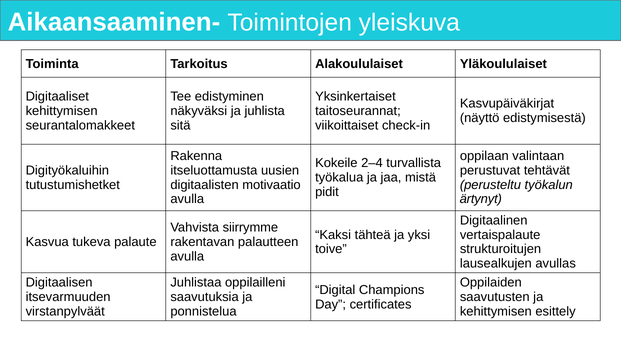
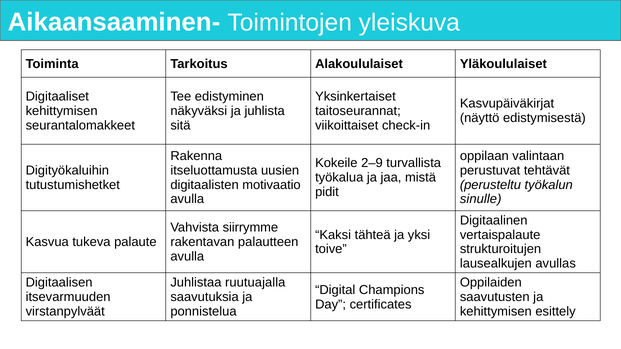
2–4: 2–4 -> 2–9 (372, 163)
ärtynyt: ärtynyt -> sinulle (481, 199)
oppilailleni: oppilailleni -> ruutuajalla (255, 283)
